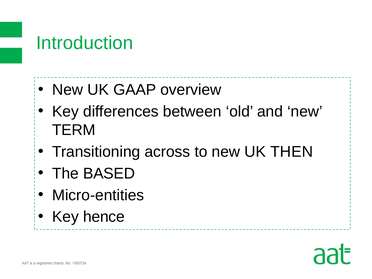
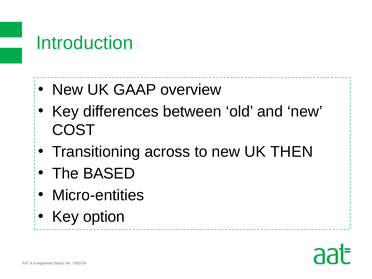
TERM: TERM -> COST (74, 130)
hence: hence -> option (104, 217)
